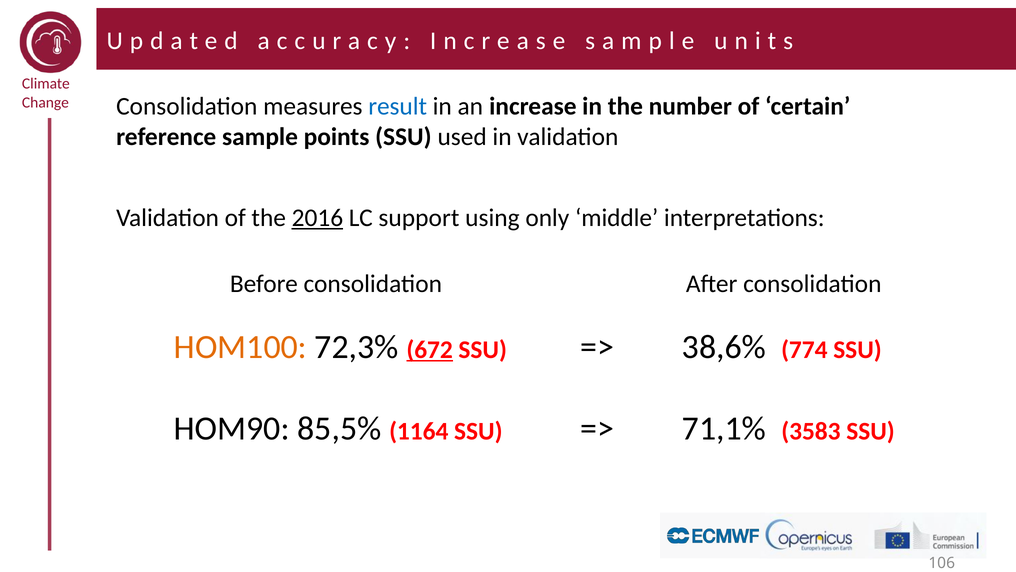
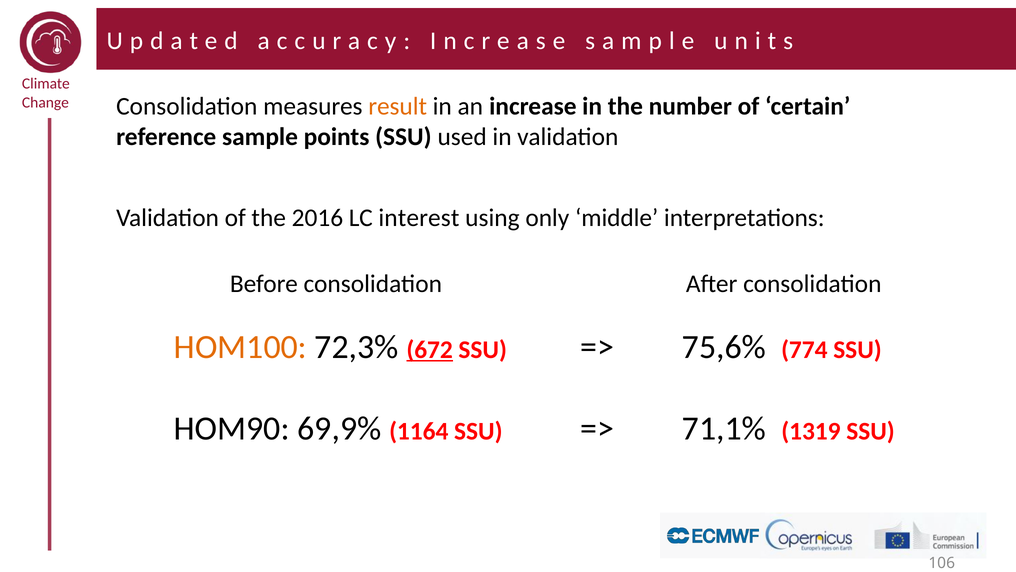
result colour: blue -> orange (398, 106)
2016 underline: present -> none (317, 218)
support: support -> interest (419, 218)
38,6%: 38,6% -> 75,6% (724, 347)
85,5%: 85,5% -> 69,9% (339, 428)
3583: 3583 -> 1319 (811, 431)
